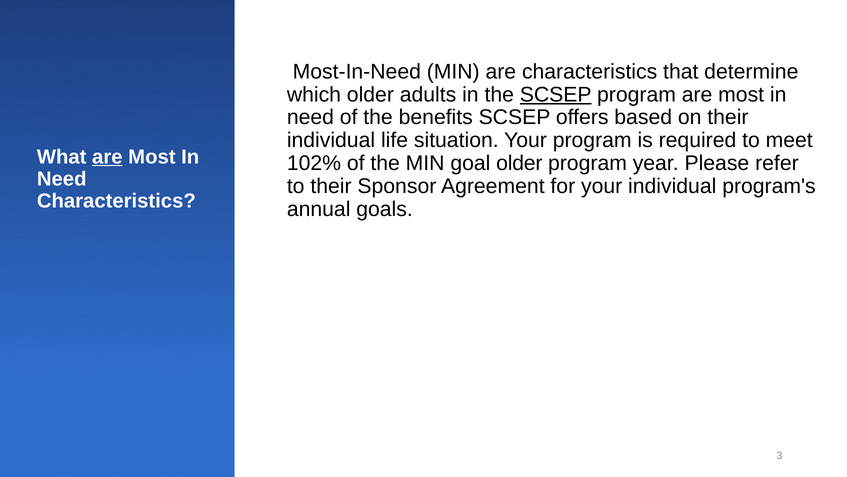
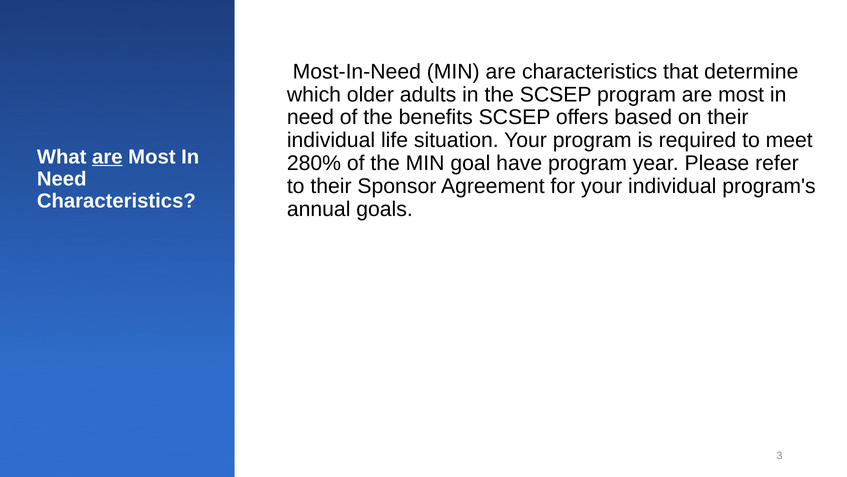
SCSEP underline: present -> none (556, 94)
102%: 102% -> 280% (314, 163)
goal older: older -> have (519, 163)
